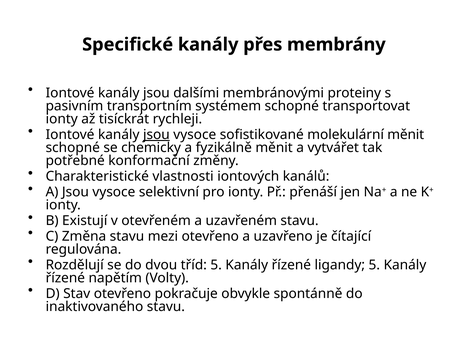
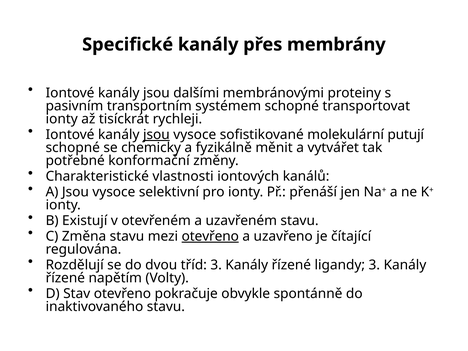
molekulární měnit: měnit -> putují (406, 135)
otevřeno underline: none -> present (210, 236)
tříd 5: 5 -> 3 (216, 265)
ligandy 5: 5 -> 3 (374, 265)
